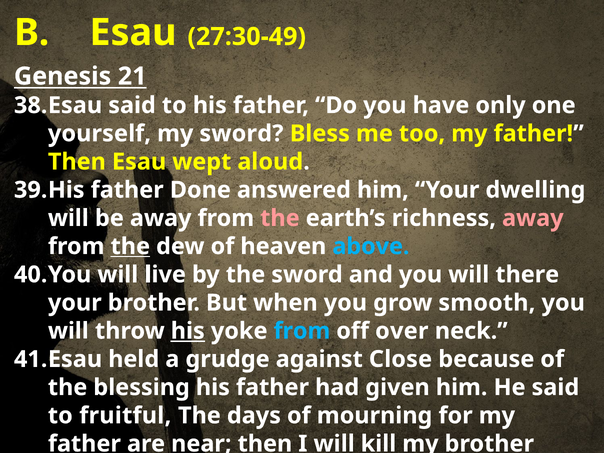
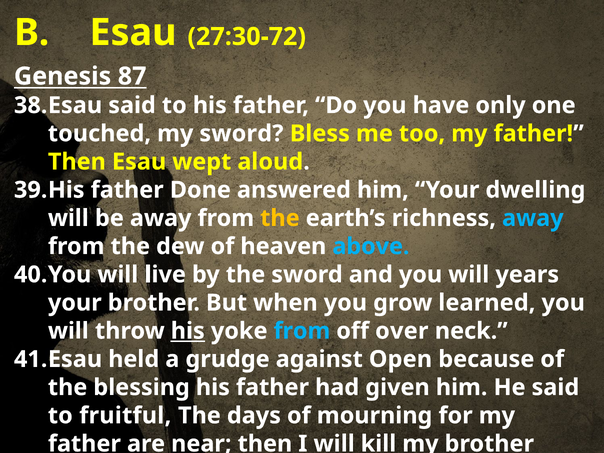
27:30-49: 27:30-49 -> 27:30-72 (247, 37)
21: 21 -> 87 (132, 76)
yourself: yourself -> touched (99, 134)
the colour: pink -> yellow (280, 218)
away colour: pink -> light blue (533, 218)
the underline: present -> none (130, 246)
there: there -> years (527, 275)
smooth: smooth -> learned (487, 303)
Close: Close -> Open (400, 359)
